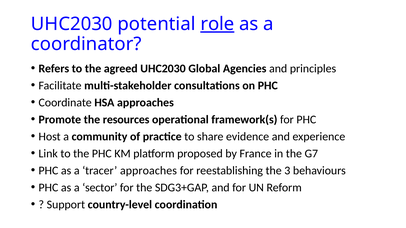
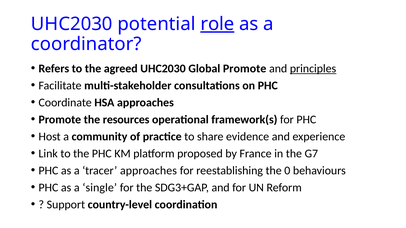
Global Agencies: Agencies -> Promote (245, 69)
principles underline: none -> present (313, 69)
3: 3 -> 0 (287, 171)
sector: sector -> single (100, 188)
